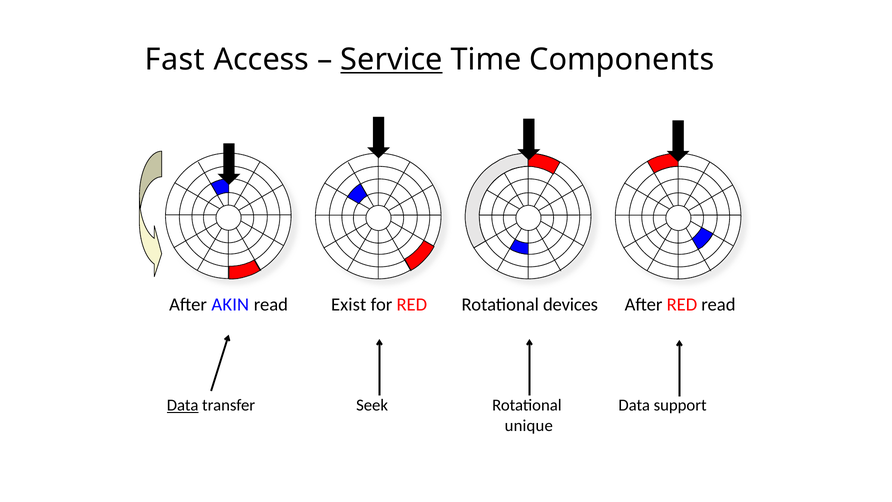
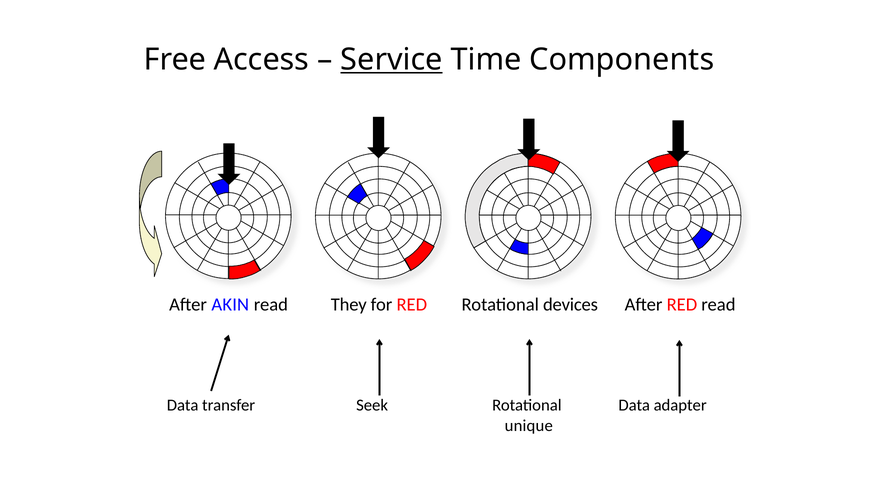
Fast: Fast -> Free (175, 60)
Exist: Exist -> They (349, 304)
Data underline: present -> none (183, 405)
support: support -> adapter (680, 405)
